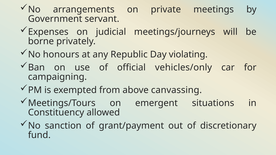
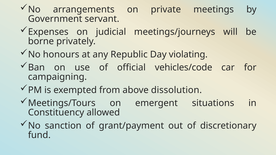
vehicles/only: vehicles/only -> vehicles/code (184, 68)
canvassing: canvassing -> dissolution (176, 90)
